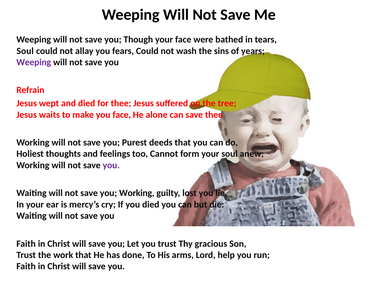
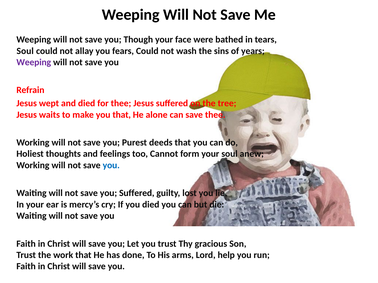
you face: face -> that (122, 115)
you colour: purple -> blue (111, 165)
you Working: Working -> Suffered (137, 193)
